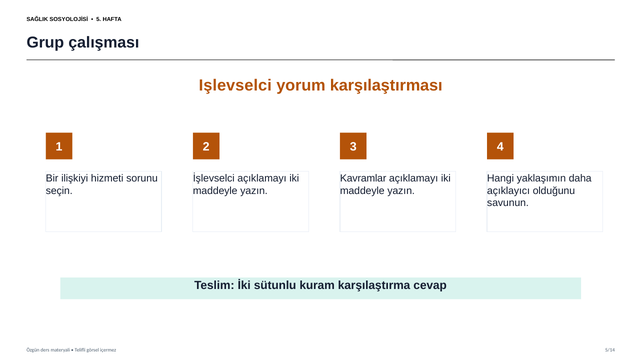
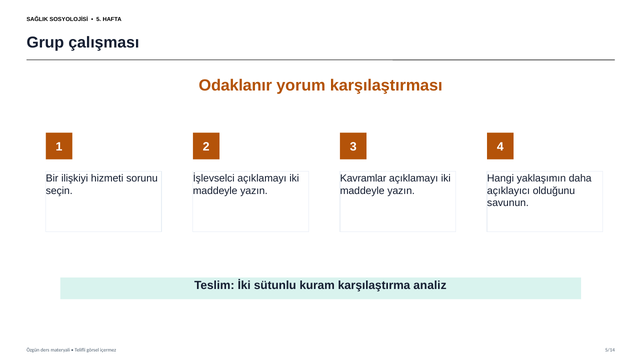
Işlevselci: Işlevselci -> Odaklanır (235, 86)
cevap: cevap -> analiz (430, 285)
